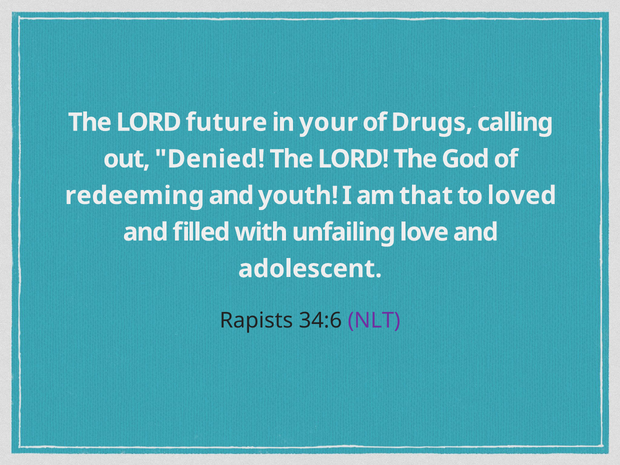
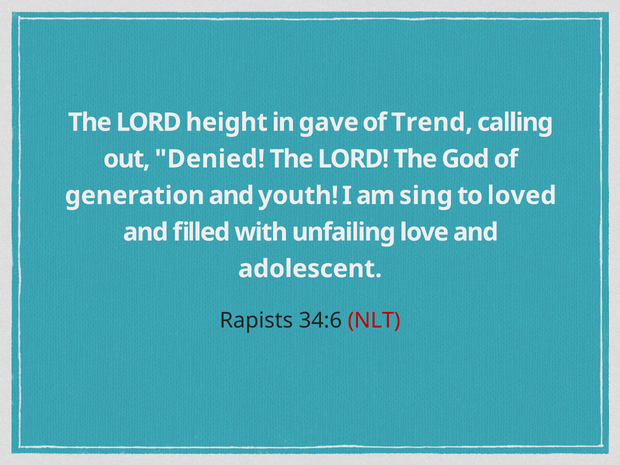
future: future -> height (227, 122)
your: your -> gave (329, 122)
Drugs: Drugs -> Trend (432, 122)
redeeming: redeeming -> generation (135, 196)
that: that -> sing (426, 196)
NLT colour: purple -> red (374, 320)
